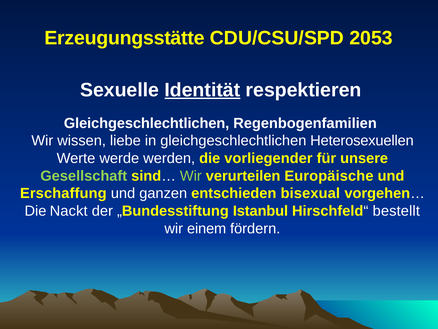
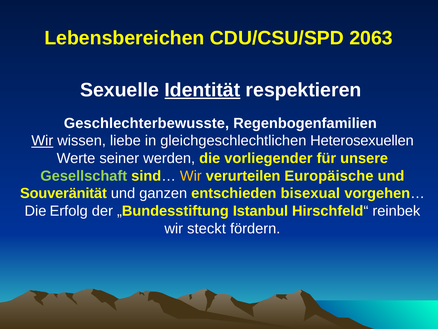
Erzeugungsstätte: Erzeugungsstätte -> Lebensbereichen (124, 38)
2053: 2053 -> 2063 (371, 38)
Gleichgeschlechtlichen: Gleichgeschlechtlichen -> Geschlechterbewusste (146, 123)
Wir underline: none -> present (42, 141)
werde: werde -> seiner (119, 158)
Wir colour: light green -> yellow (191, 176)
Erschaffung: Erschaffung -> Souveränität (63, 193)
Nackt: Nackt -> Erfolg (69, 211)
bestellt: bestellt -> reinbek (396, 211)
einem: einem -> steckt (207, 228)
